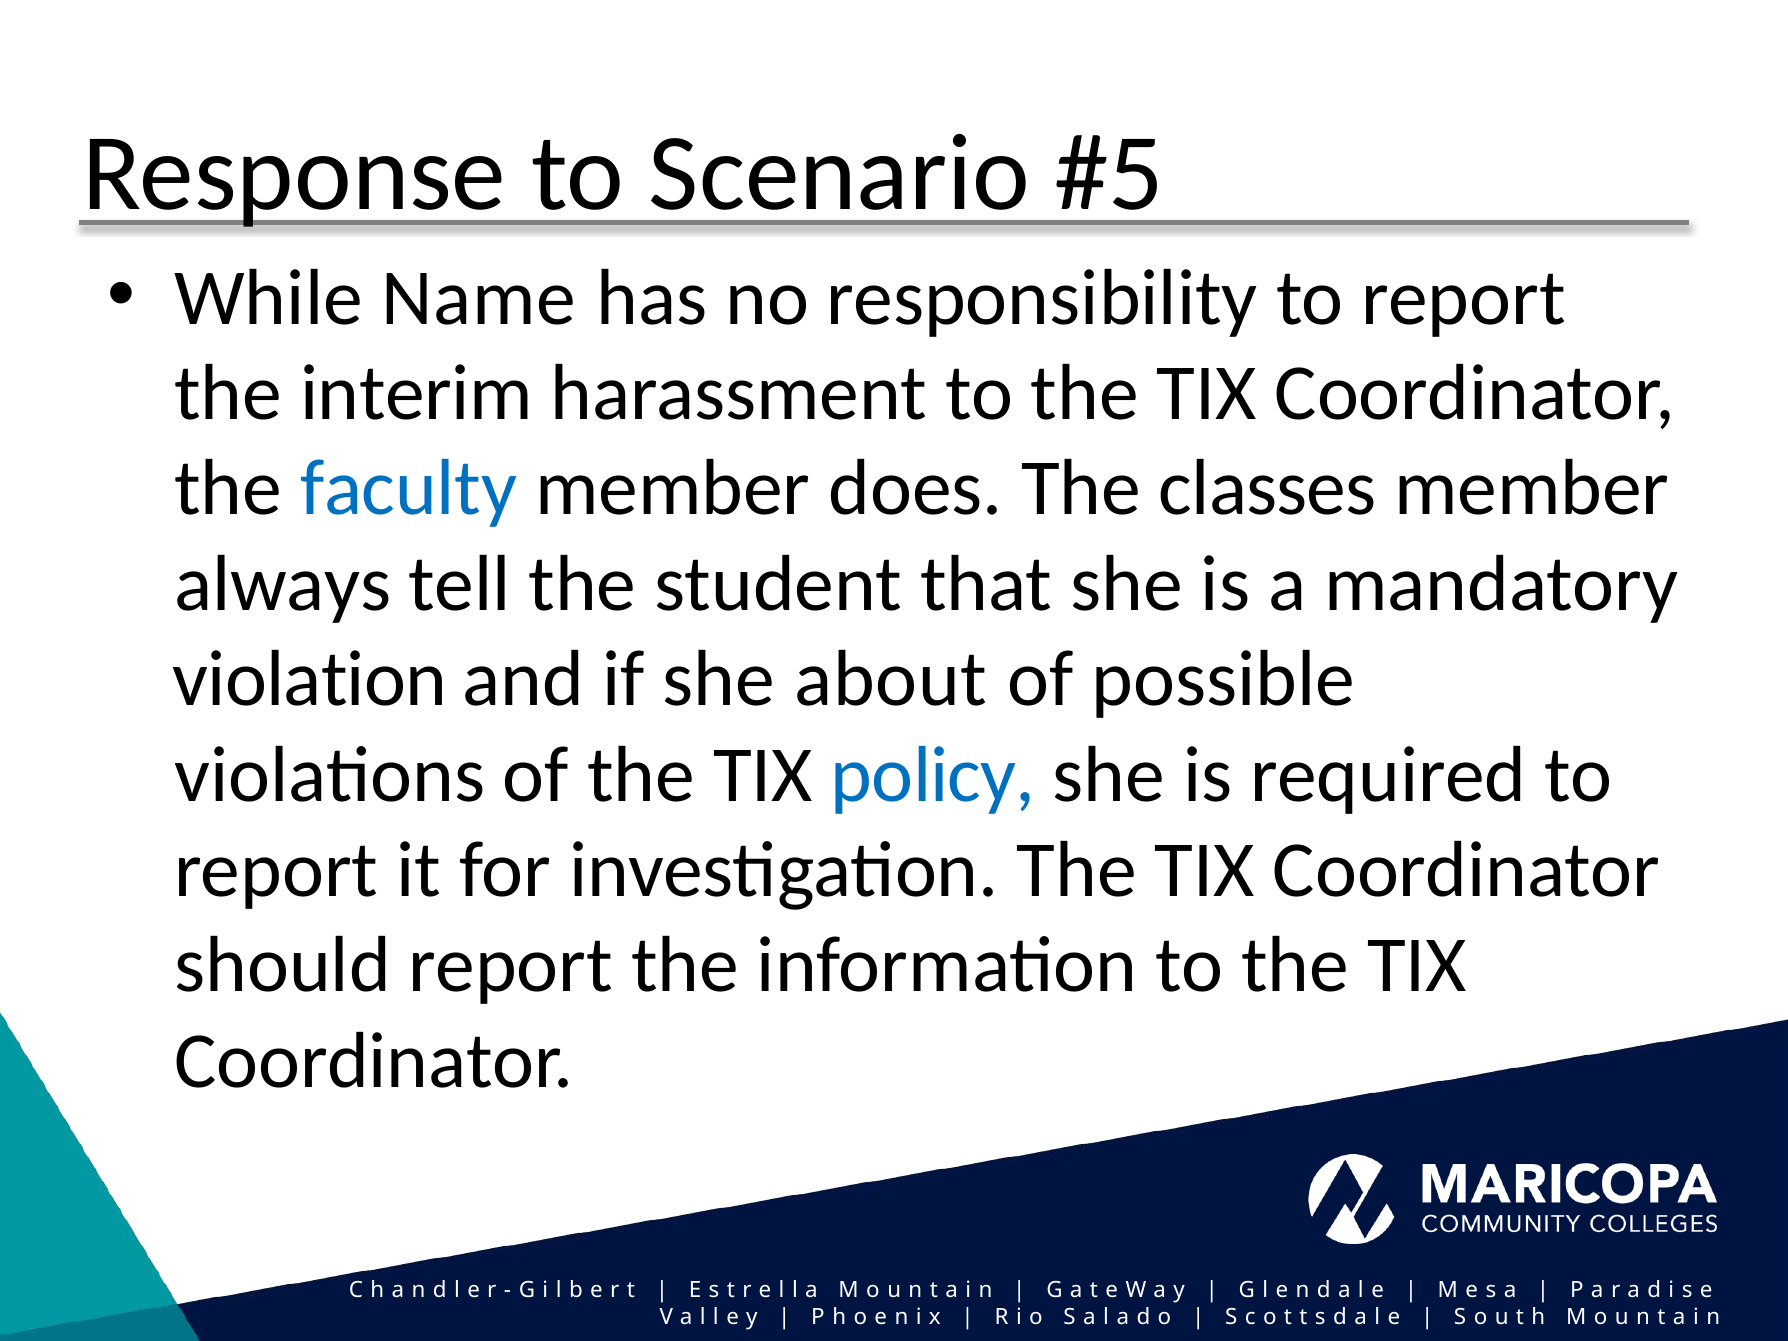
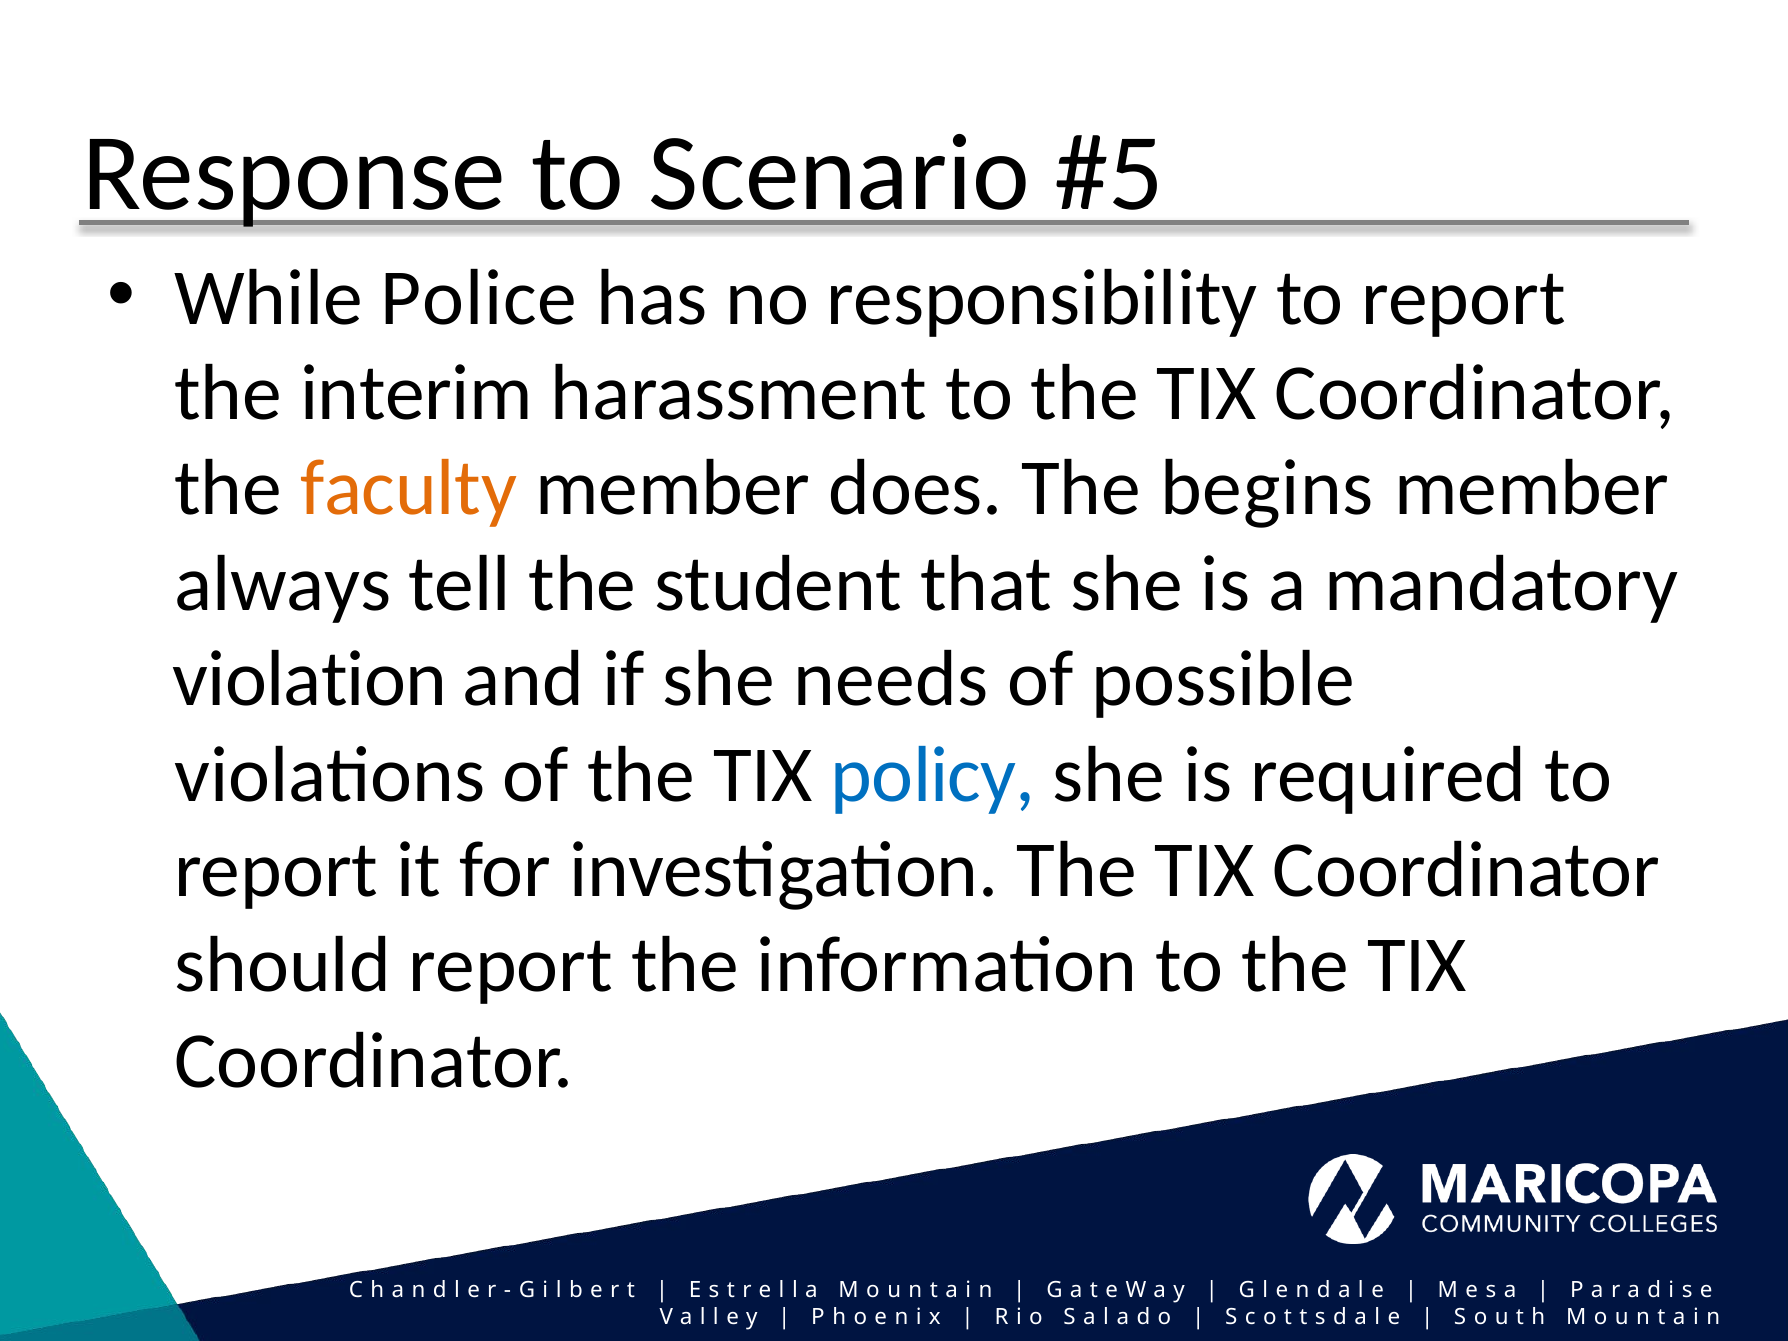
Name: Name -> Police (479, 298)
faculty colour: blue -> orange (409, 489)
classes: classes -> begins (1267, 489)
about: about -> needs (891, 679)
